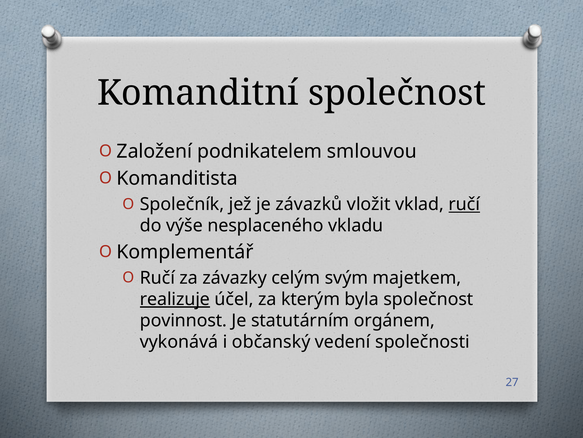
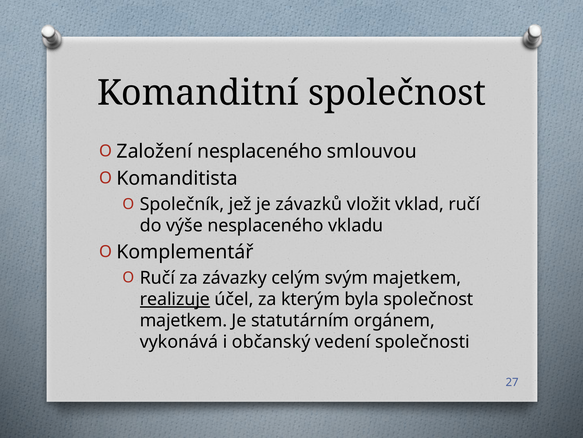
Založení podnikatelem: podnikatelem -> nesplaceného (260, 151)
ručí underline: present -> none (464, 204)
povinnost: povinnost -> majetkem (183, 320)
